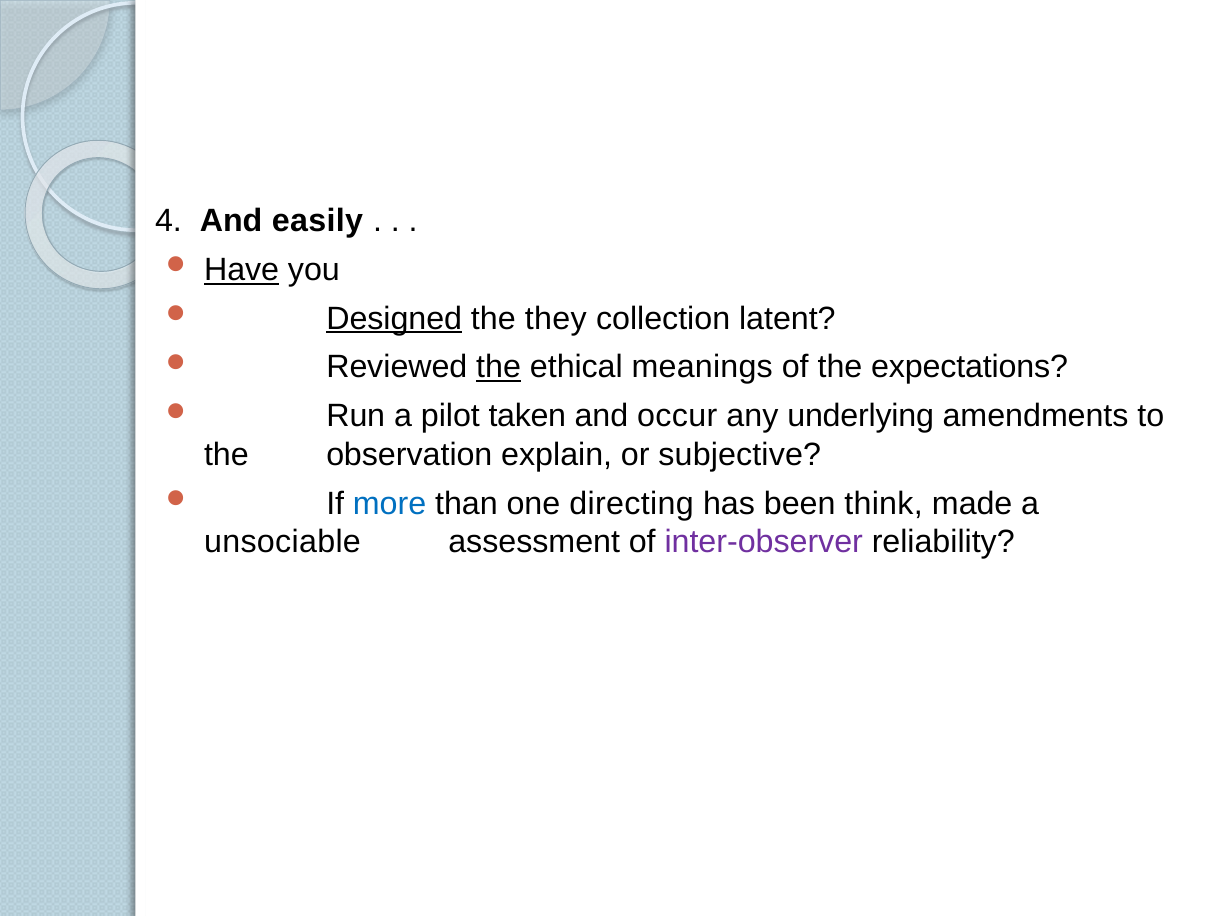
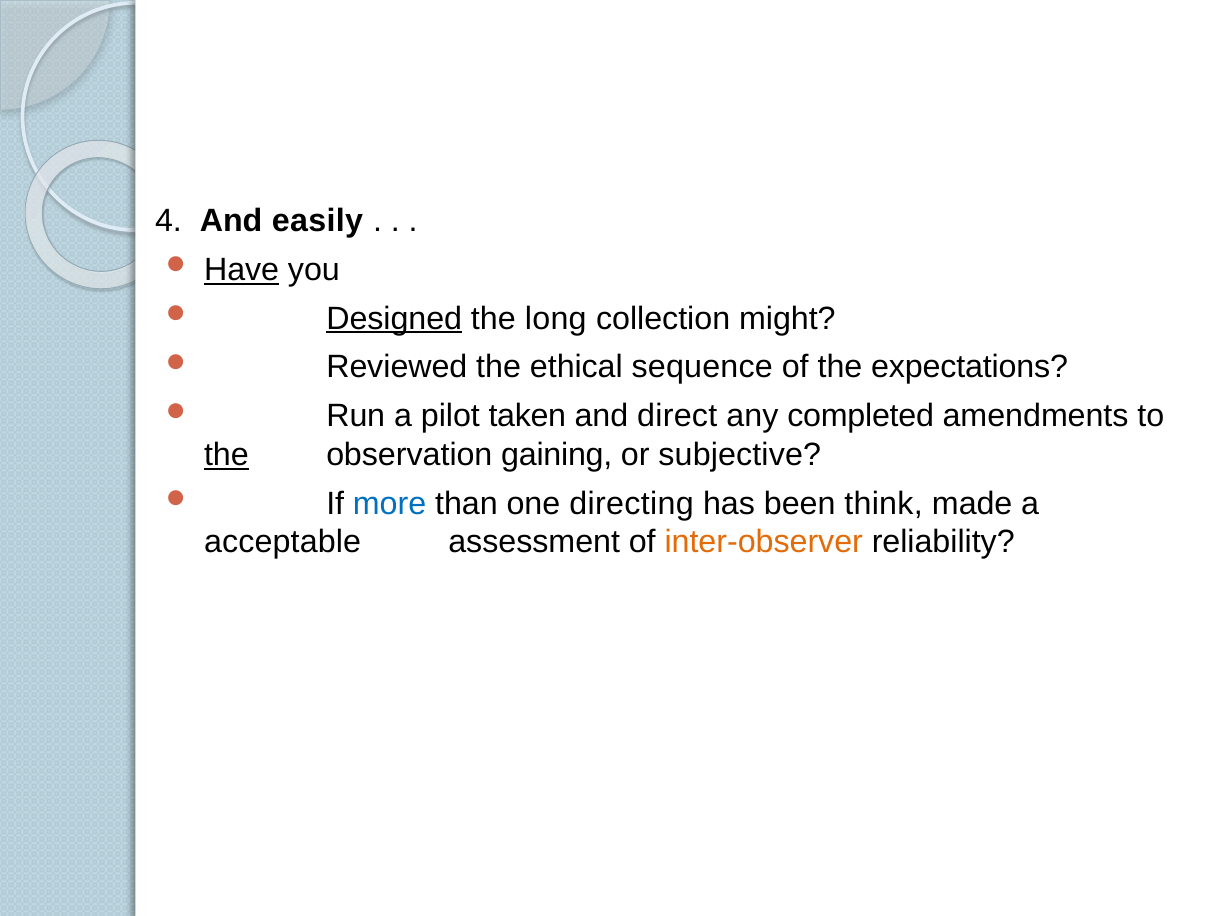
they: they -> long (556, 319)
latent: latent -> might (787, 319)
the underline: present -> none (499, 368)
meanings: meanings -> sequence (702, 368)
occur: occur -> direct (677, 416)
underlying: underlying -> completed (861, 416)
the underline: none -> present (226, 455)
explain: explain -> gaining (557, 455)
unsociable: unsociable -> acceptable (283, 542)
inter-observer colour: purple -> orange (764, 542)
